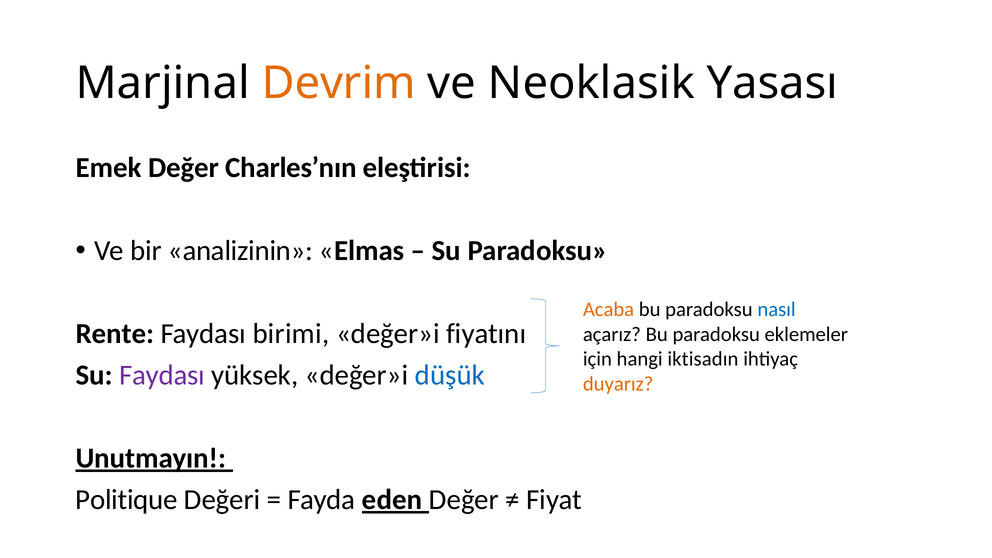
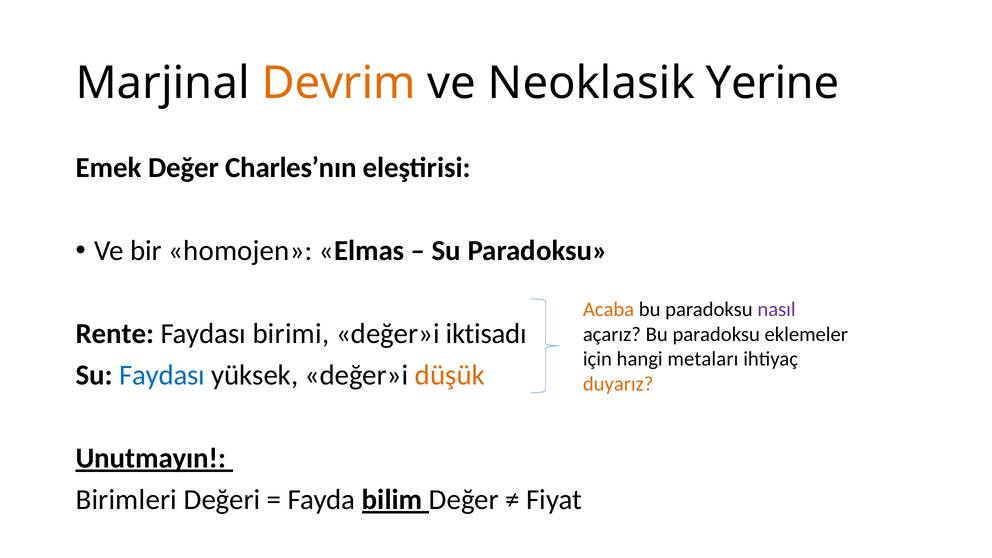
Yasası: Yasası -> Yerine (773, 83)
analizinin: analizinin -> homojen (240, 251)
nasıl colour: blue -> purple (777, 310)
fiyatını: fiyatını -> iktisadı (486, 334)
iktisadın: iktisadın -> metaları (703, 359)
Faydası colour: purple -> blue (162, 375)
düşük colour: blue -> orange (450, 375)
Politique: Politique -> Birimleri (126, 500)
eden: eden -> bilim (392, 500)
